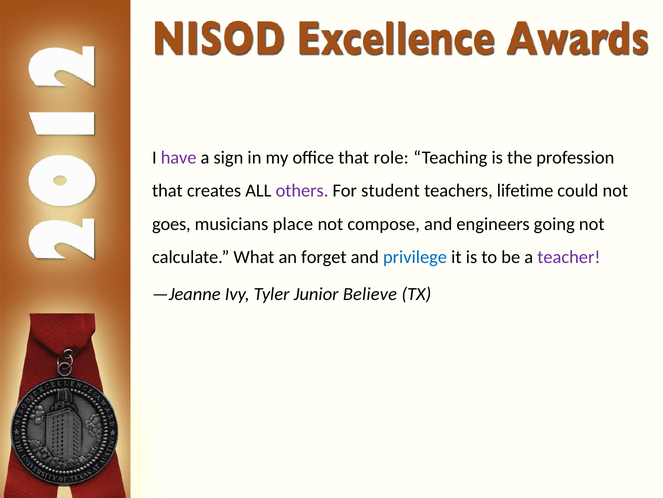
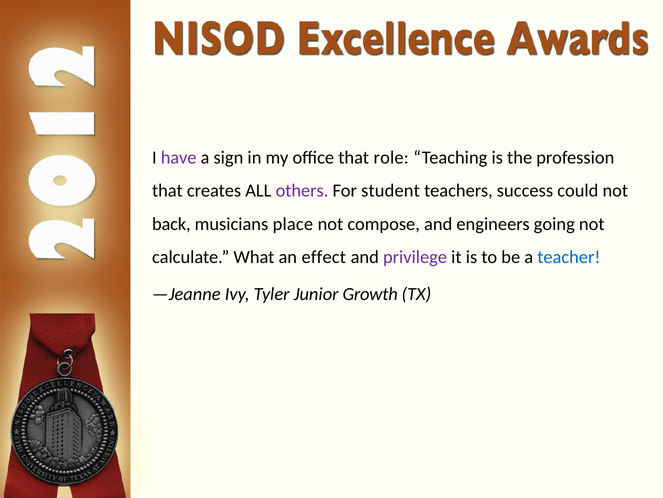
lifetime: lifetime -> success (525, 190)
goes: goes -> back (171, 224)
forget: forget -> effect (324, 257)
privilege colour: blue -> purple (415, 257)
teacher colour: purple -> blue (569, 257)
Believe: Believe -> Growth (370, 294)
